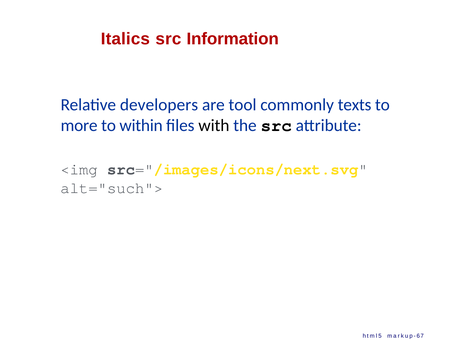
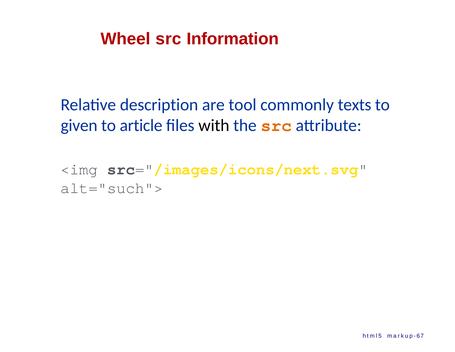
Italics: Italics -> Wheel (125, 39)
developers: developers -> description (159, 105)
more: more -> given (79, 125)
within: within -> article (141, 125)
src colour: black -> orange (276, 125)
